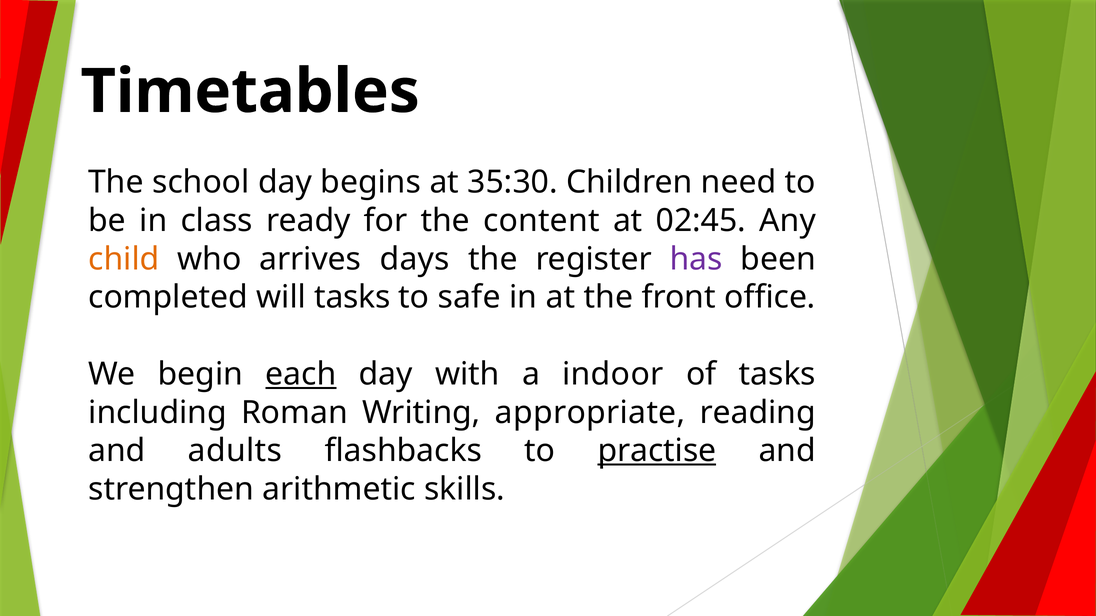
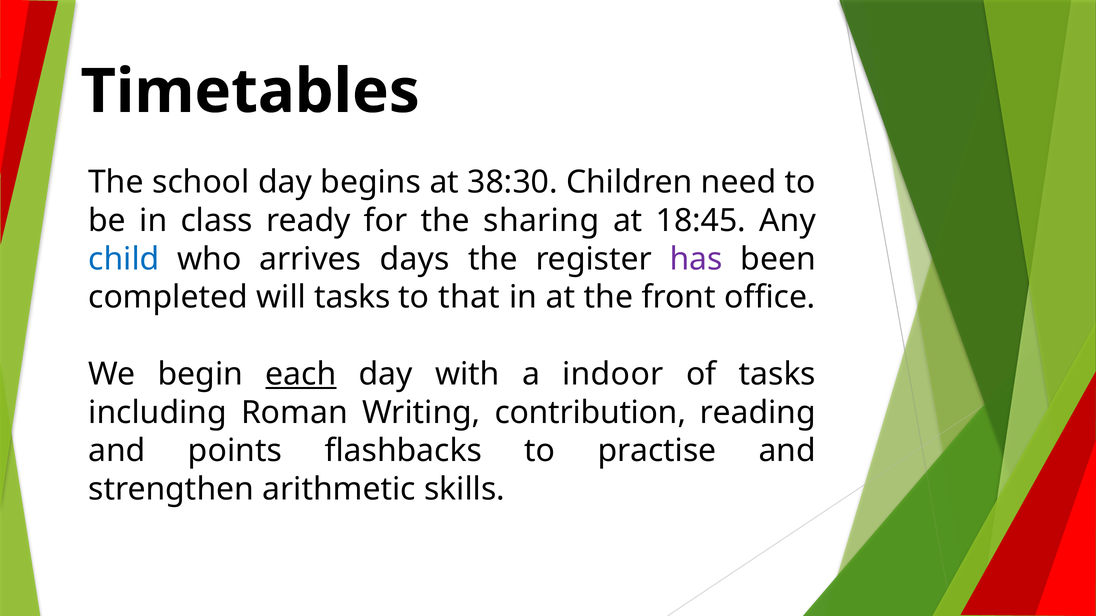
35:30: 35:30 -> 38:30 (513, 183)
content: content -> sharing (541, 221)
02:45: 02:45 -> 18:45 (701, 221)
child colour: orange -> blue (124, 259)
safe: safe -> that (469, 298)
appropriate: appropriate -> contribution (590, 413)
adults: adults -> points (235, 451)
practise underline: present -> none (657, 451)
